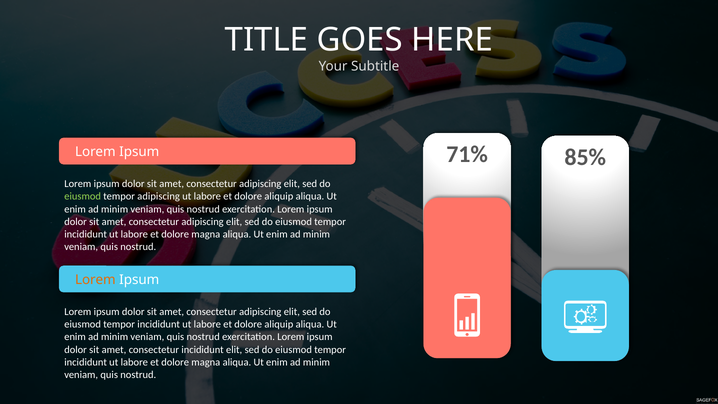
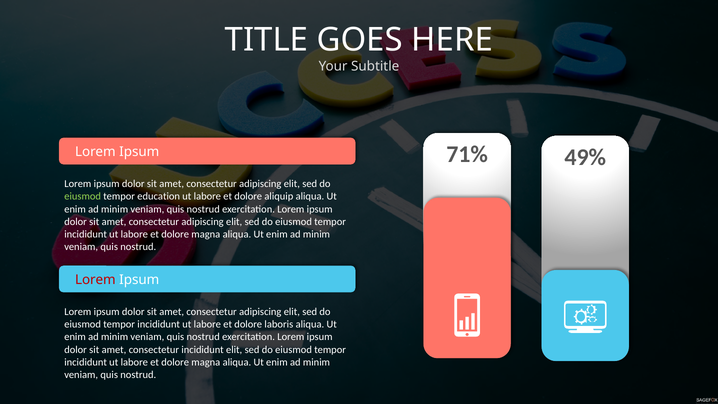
85%: 85% -> 49% (585, 157)
tempor adipiscing: adipiscing -> education (159, 196)
Lorem colour: orange -> red (95, 280)
aliquip: aliquip -> laboris (279, 324)
